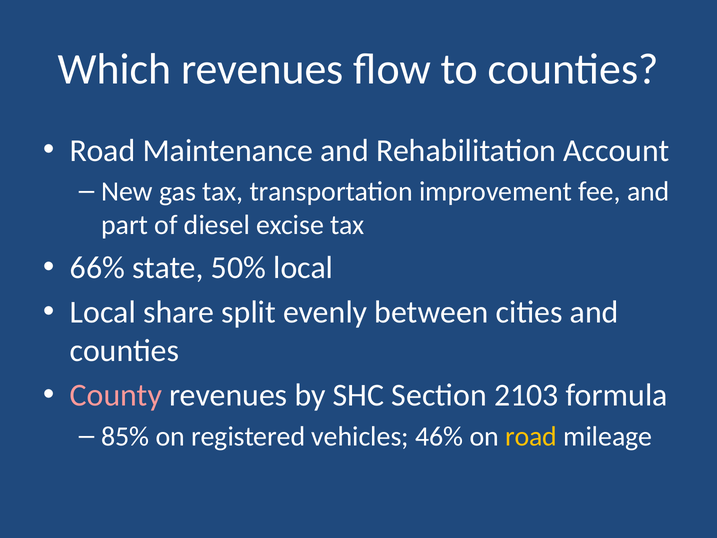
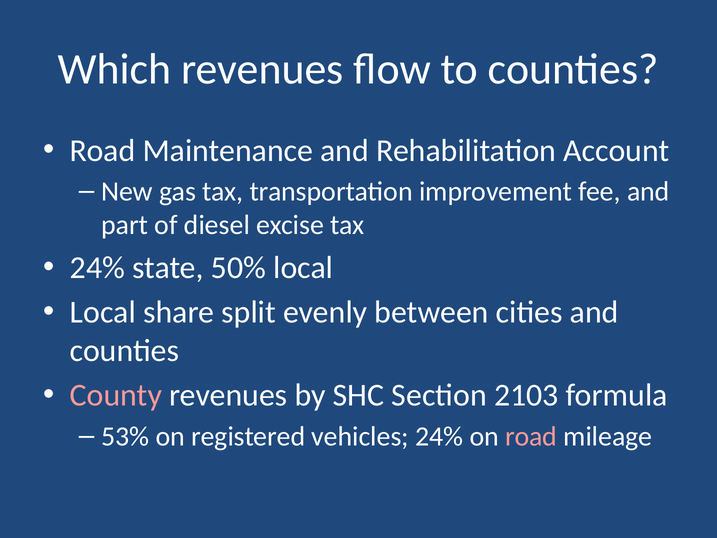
66%: 66% -> 24% (97, 268)
85%: 85% -> 53% (125, 436)
vehicles 46%: 46% -> 24% (439, 436)
road colour: yellow -> pink (531, 436)
